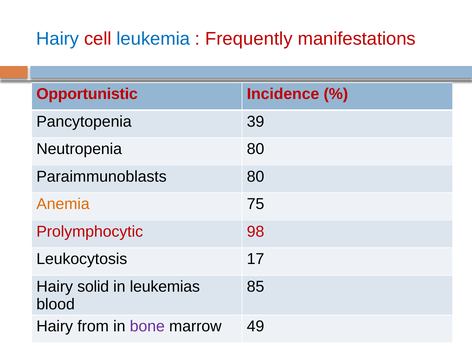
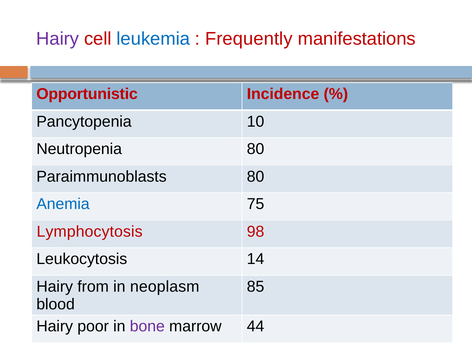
Hairy colour: blue -> purple (58, 39)
39: 39 -> 10 (256, 122)
Anemia colour: orange -> blue (63, 204)
Prolymphocytic: Prolymphocytic -> Lymphocytosis (90, 232)
17: 17 -> 14 (256, 259)
solid: solid -> from (93, 287)
leukemias: leukemias -> neoplasm (165, 287)
from: from -> poor (93, 326)
49: 49 -> 44 (256, 326)
